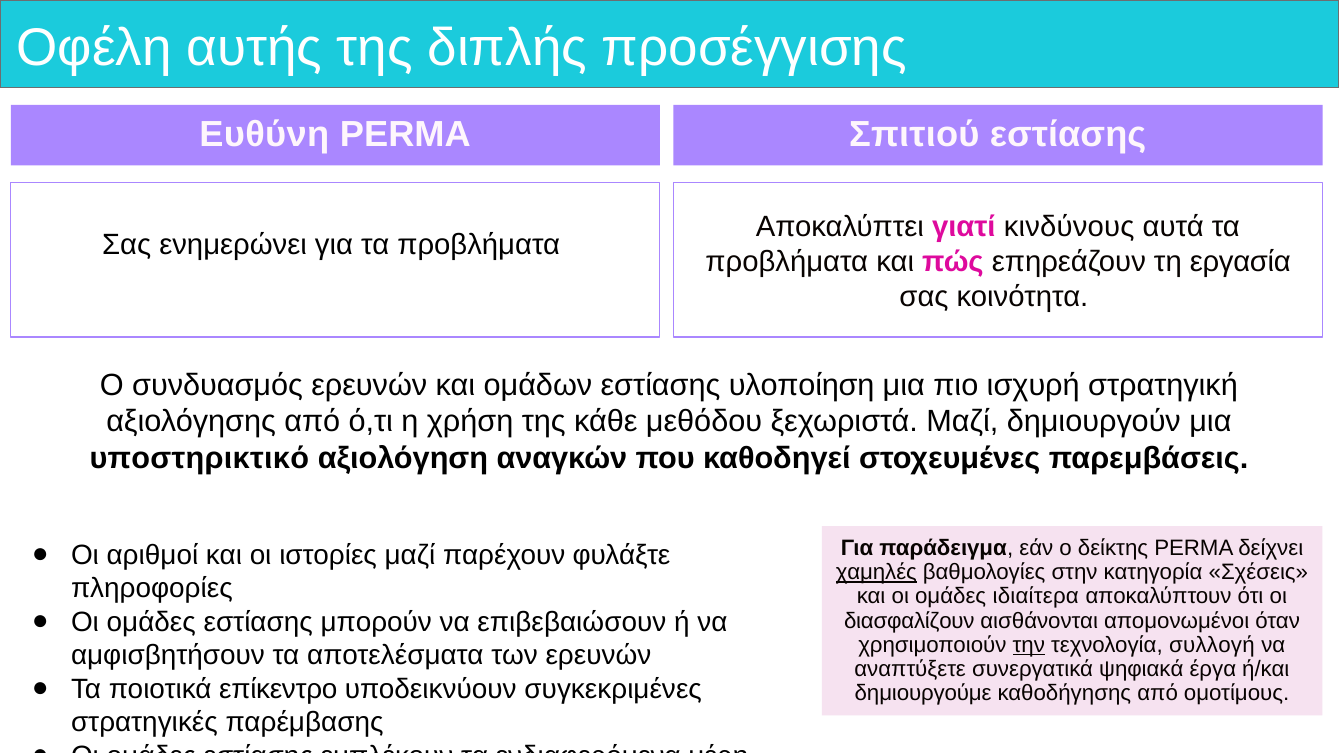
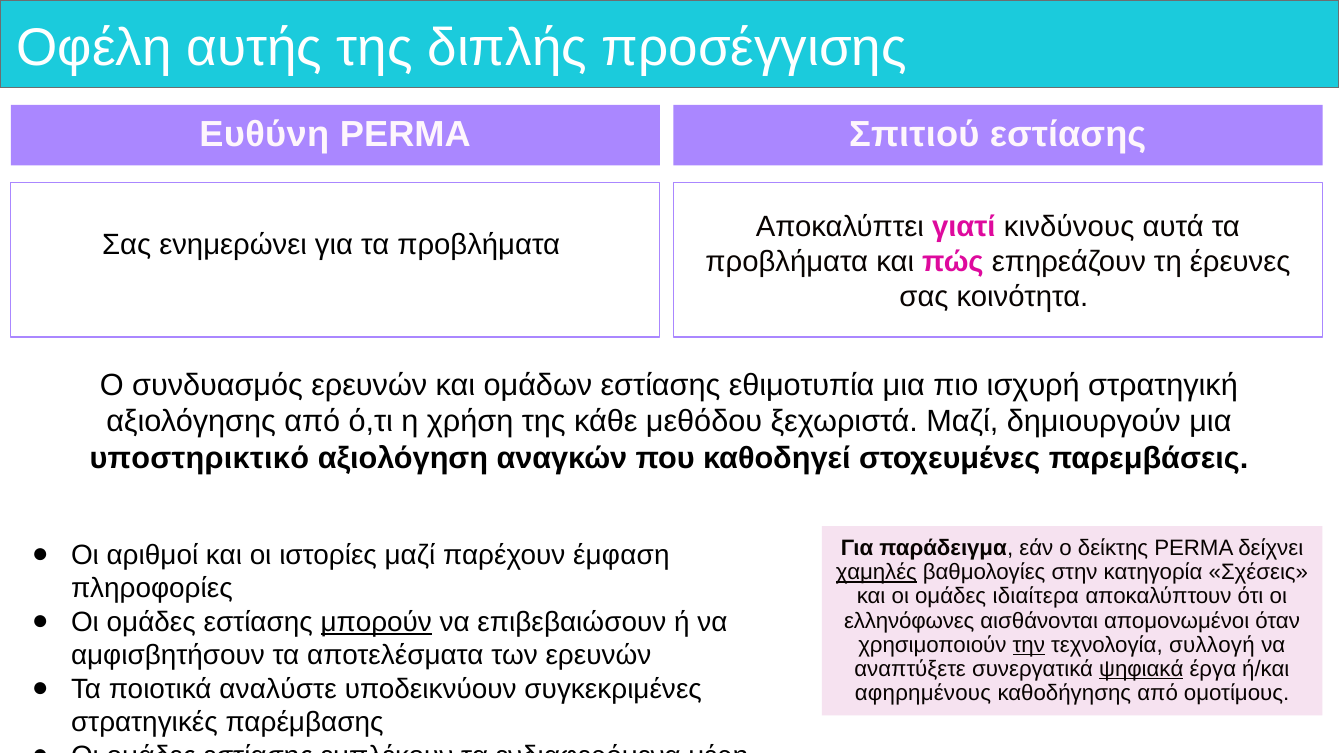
εργασία: εργασία -> έρευνες (1240, 262)
υλοποίηση: υλοποίηση -> εθιμοτυπία (802, 385)
φυλάξτε: φυλάξτε -> έμφαση (621, 555)
μπορούν underline: none -> present (376, 622)
διασφαλίζουν: διασφαλίζουν -> ελληνόφωνες (909, 621)
ψηφιακά underline: none -> present (1141, 669)
επίκεντρο: επίκεντρο -> αναλύστε (278, 689)
δημιουργούμε: δημιουργούμε -> αφηρημένους (923, 693)
